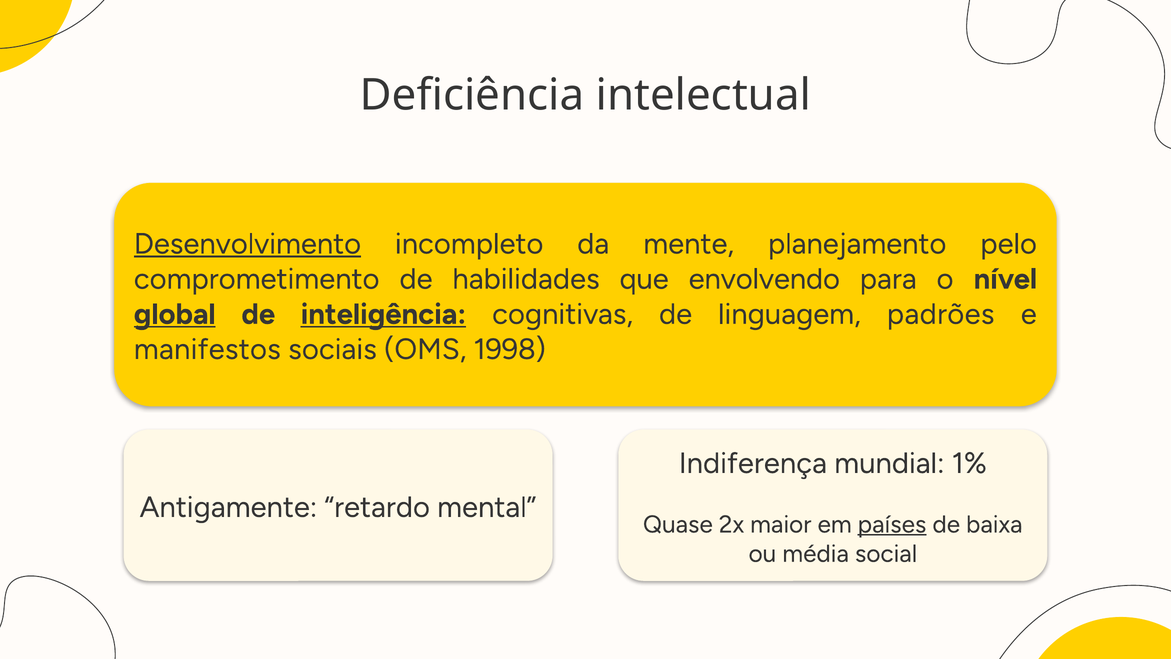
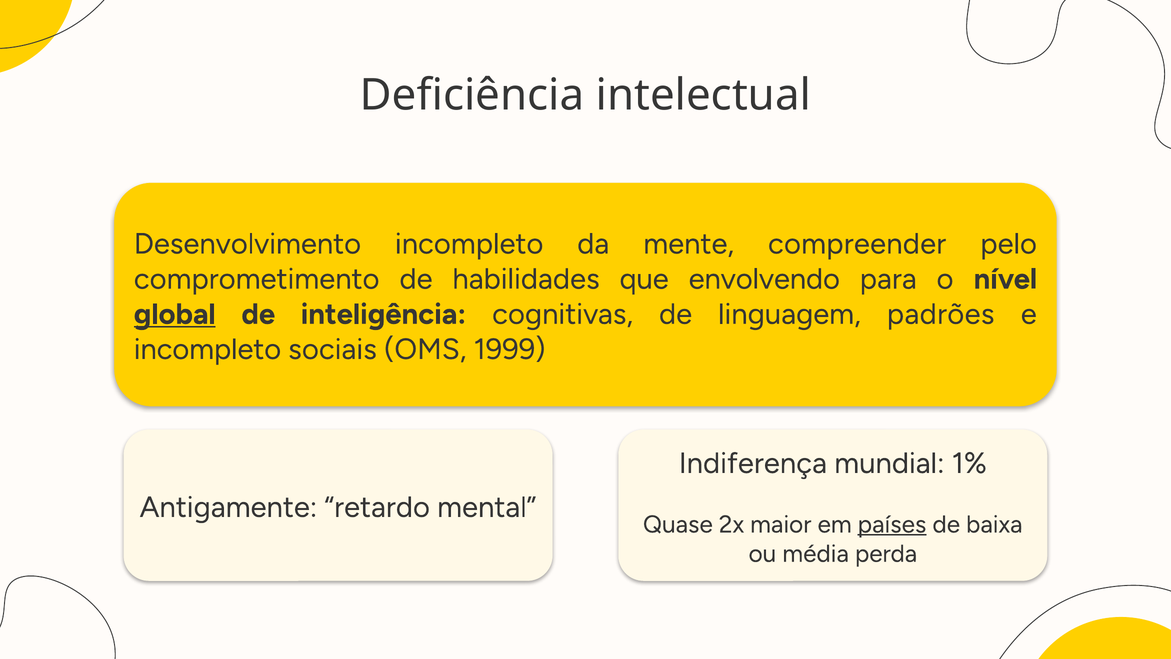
Desenvolvimento underline: present -> none (247, 244)
planejamento: planejamento -> compreender (857, 244)
inteligência underline: present -> none (383, 314)
manifestos: manifestos -> incompleto (207, 349)
1998: 1998 -> 1999 (510, 349)
social: social -> perda (886, 554)
